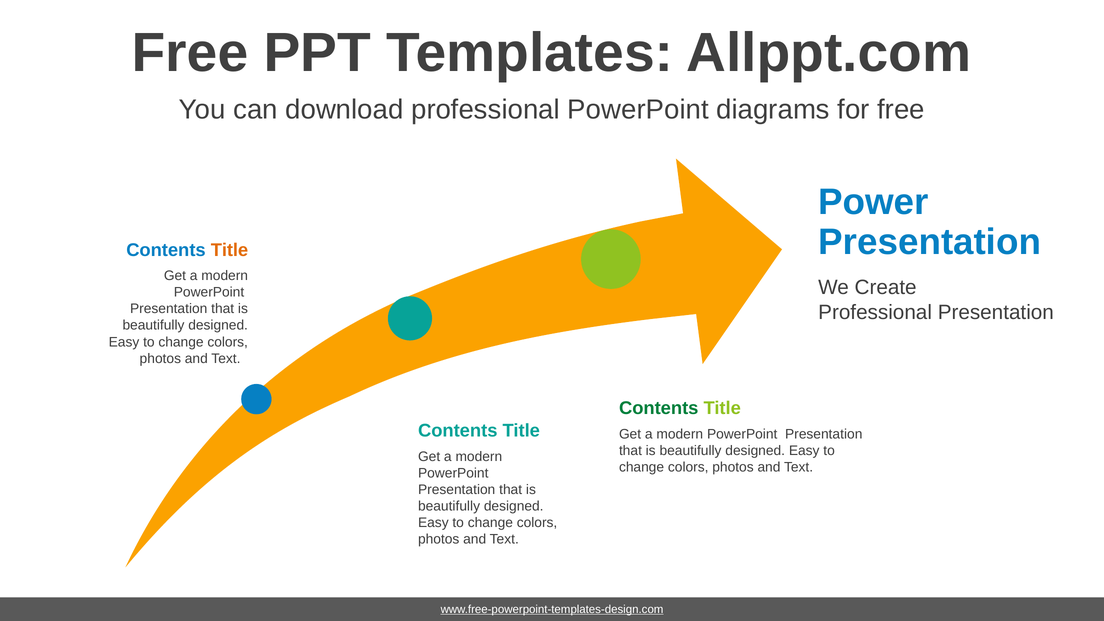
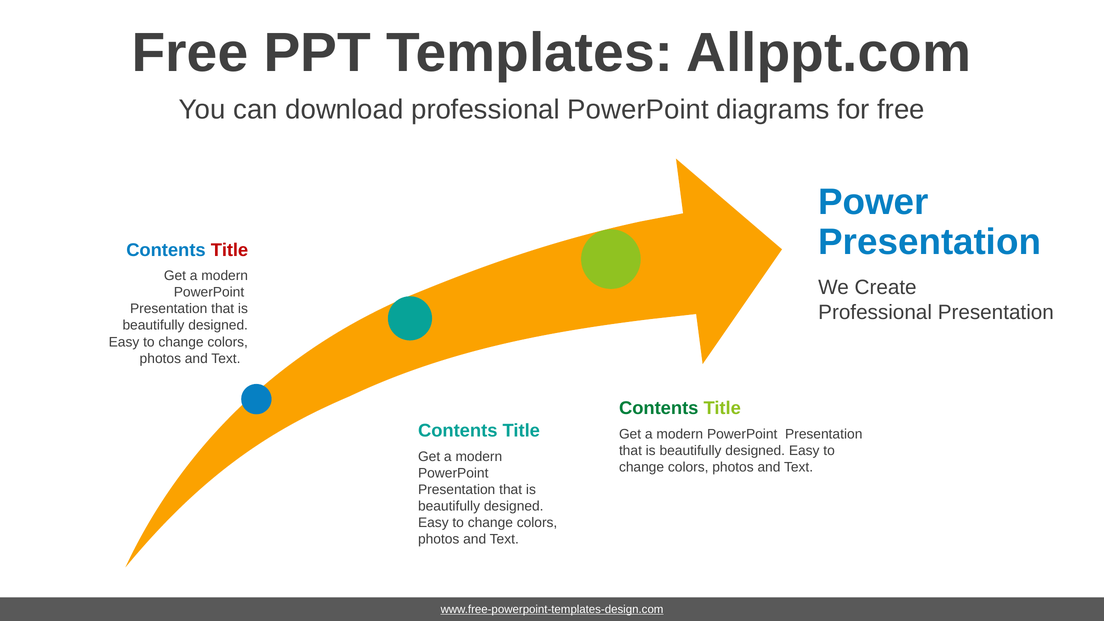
Title colour: orange -> red (229, 250)
